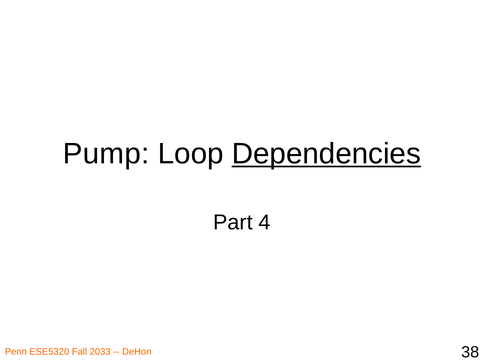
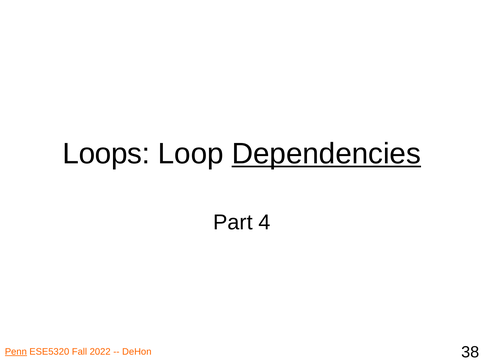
Pump: Pump -> Loops (106, 154)
Penn underline: none -> present (16, 352)
2033: 2033 -> 2022 (100, 352)
